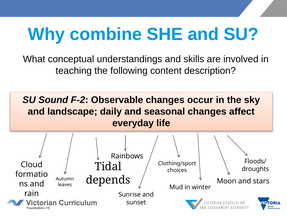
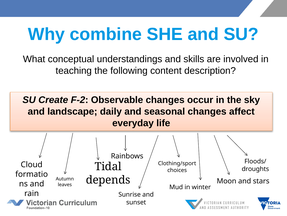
Sound: Sound -> Create (53, 100)
